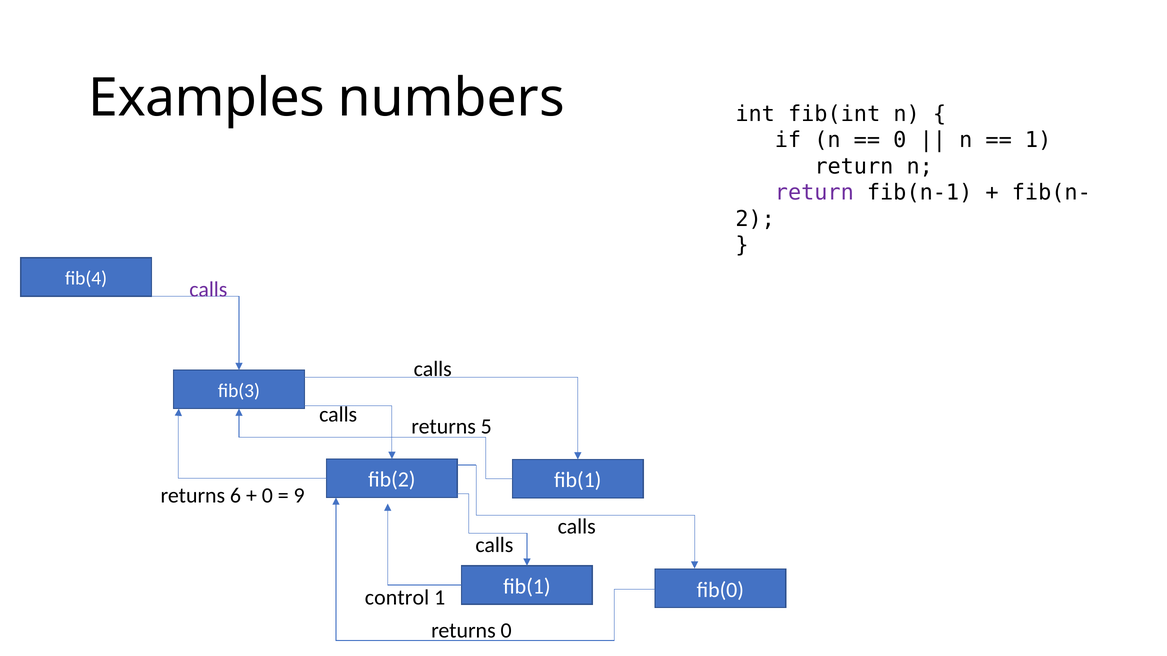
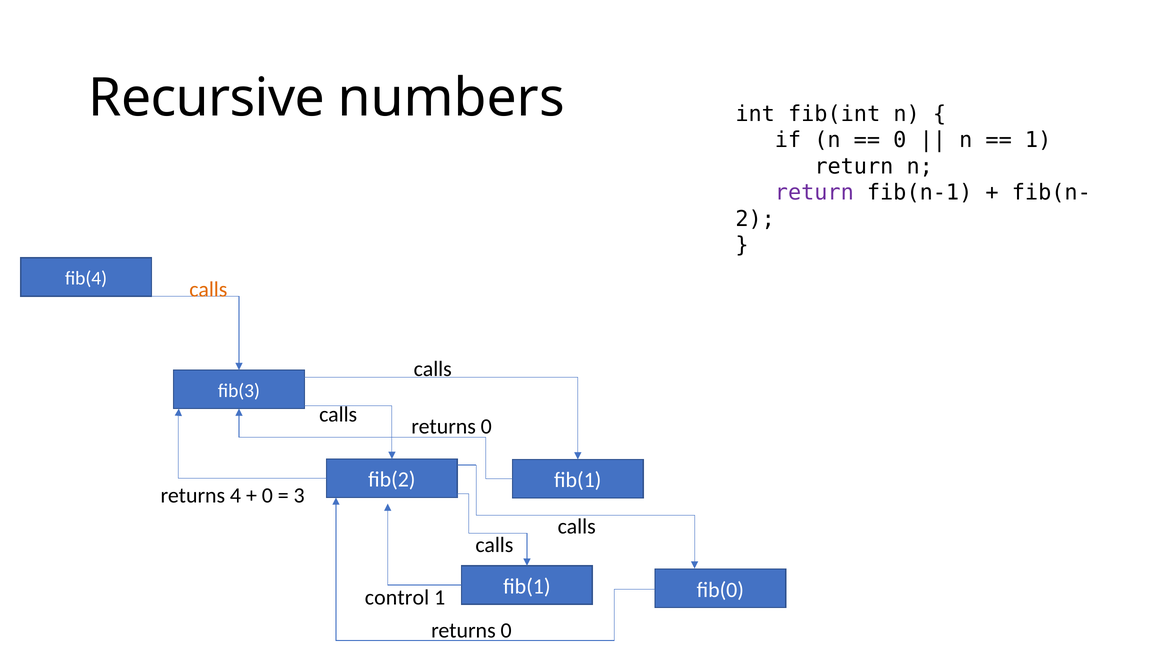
Examples: Examples -> Recursive (207, 98)
calls colour: purple -> orange (208, 289)
5: 5 -> 0 (486, 427)
6: 6 -> 4 (236, 496)
9: 9 -> 3 (299, 496)
